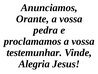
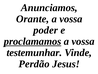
pedra: pedra -> poder (46, 30)
proclamamos underline: none -> present (33, 41)
Alegria: Alegria -> Perdão (34, 63)
